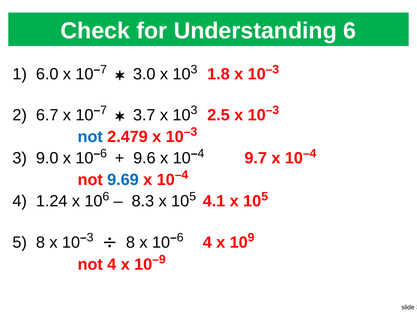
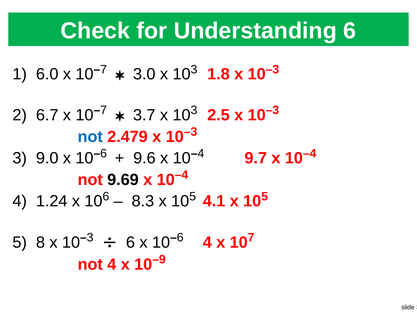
9.69 colour: blue -> black (123, 180)
8: 8 -> 6 (130, 242)
9: 9 -> 7 (251, 237)
